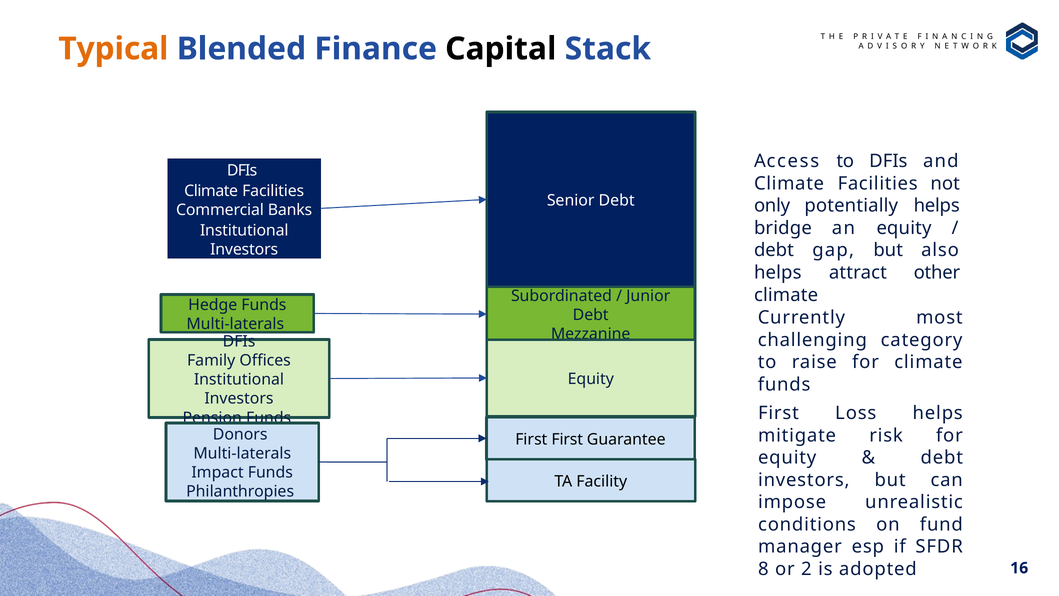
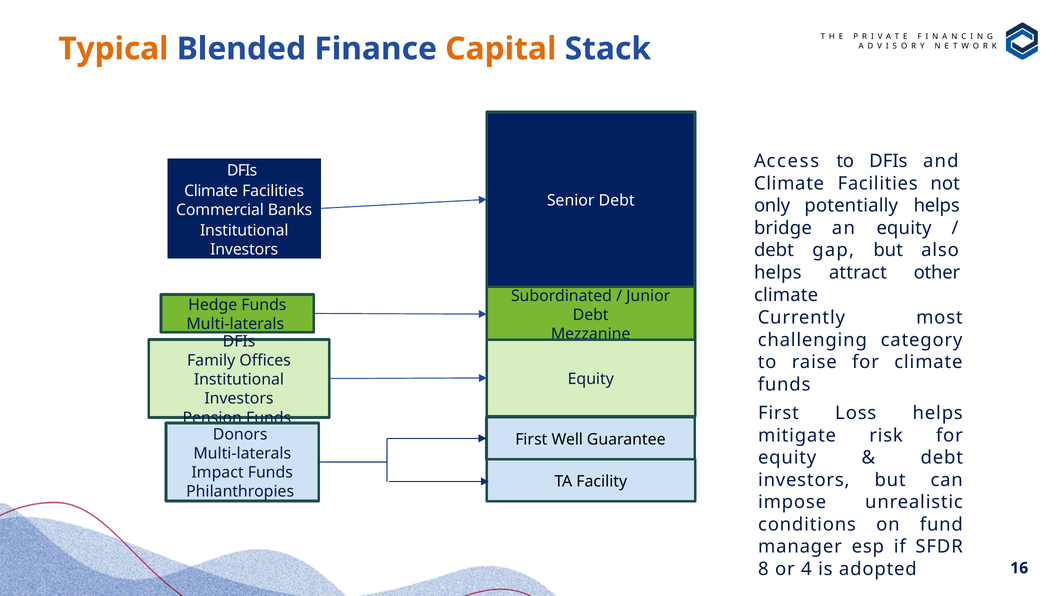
Capital colour: black -> orange (501, 49)
First First: First -> Well (567, 439)
2: 2 -> 4 (806, 569)
